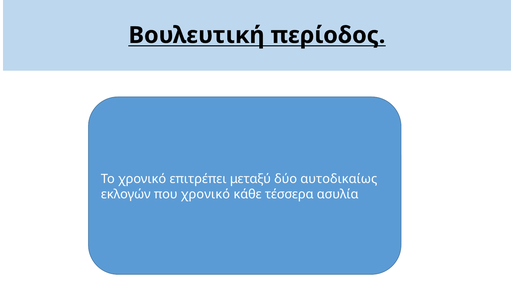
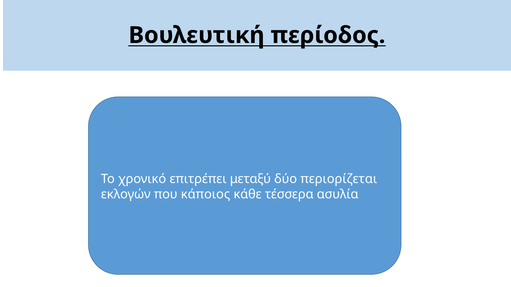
αυτοδικαίως: αυτοδικαίως -> περιορίζεται (339, 179)
που χρονικό: χρονικό -> κάποιος (206, 194)
